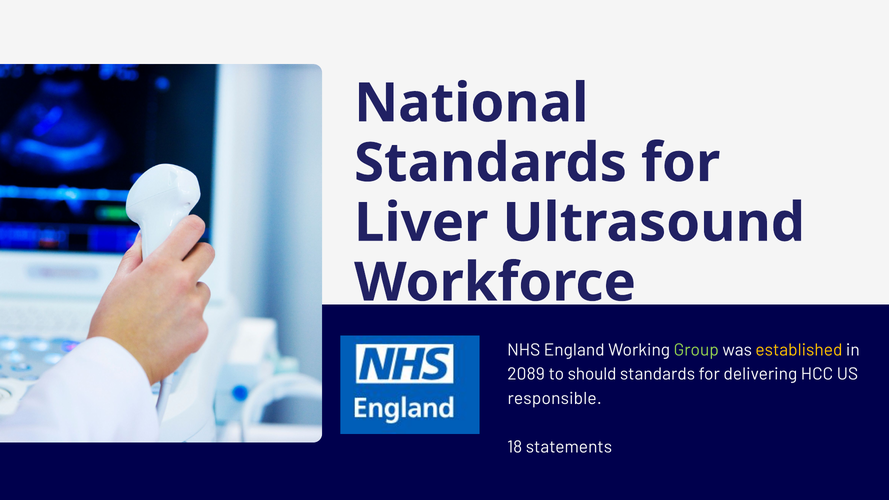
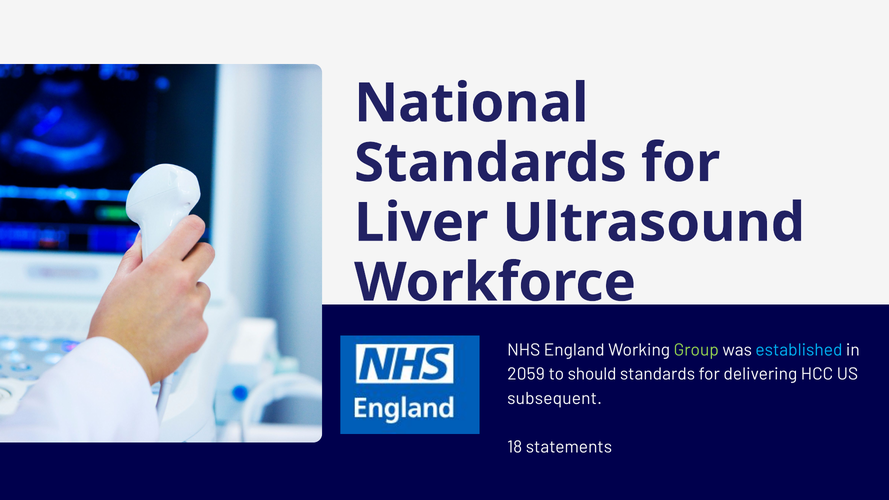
established colour: yellow -> light blue (799, 350)
2089: 2089 -> 2059 (526, 374)
responsible: responsible -> subsequent (555, 399)
